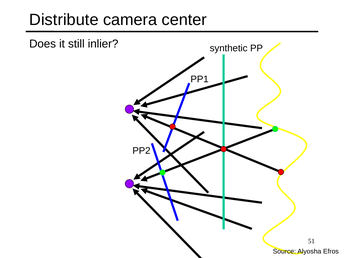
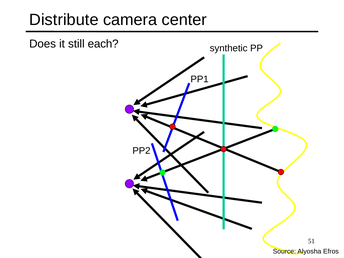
inlier: inlier -> each (103, 44)
